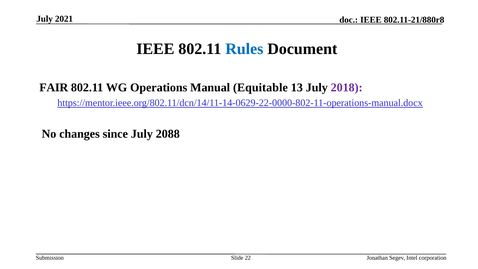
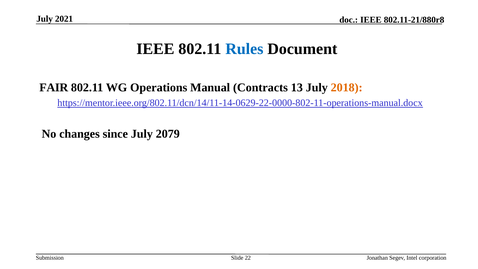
Equitable: Equitable -> Contracts (260, 87)
2018 colour: purple -> orange (347, 87)
2088: 2088 -> 2079 (168, 134)
